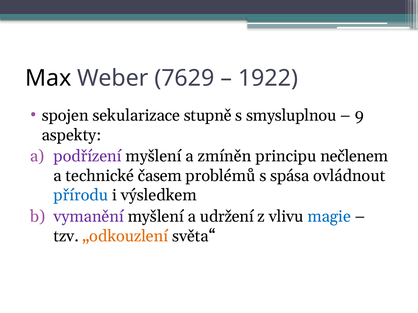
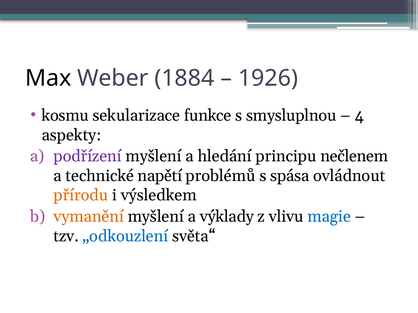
7629: 7629 -> 1884 (184, 78)
1922: 1922 -> 1926 (268, 78)
spojen: spojen -> kosmu (65, 116)
stupně: stupně -> funkce (208, 116)
9: 9 -> 4 (359, 116)
zmíněn: zmíněn -> hledání (225, 157)
časem: časem -> napětí (160, 176)
přírodu colour: blue -> orange (81, 196)
vymanění colour: purple -> orange (89, 217)
udržení: udržení -> výklady (227, 217)
„odkouzlení colour: orange -> blue (125, 236)
